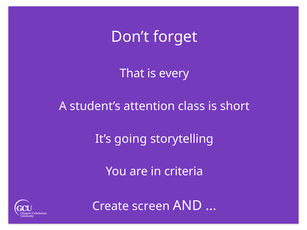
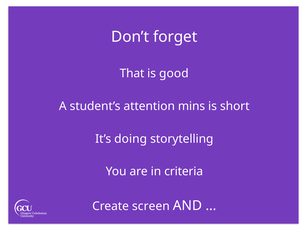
every: every -> good (174, 74)
class: class -> mins (192, 106)
going: going -> doing (131, 139)
